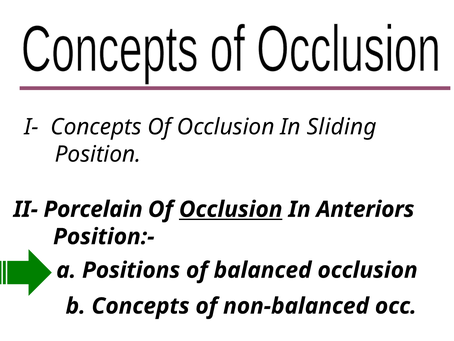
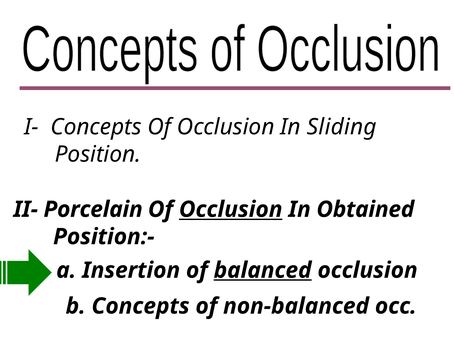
Anteriors: Anteriors -> Obtained (365, 209)
Positions: Positions -> Insertion (131, 270)
balanced underline: none -> present (263, 270)
